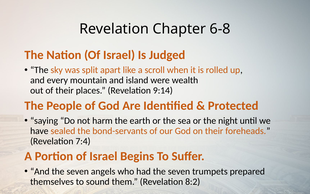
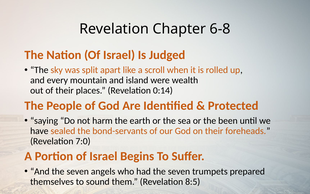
9:14: 9:14 -> 0:14 (163, 90)
night: night -> been (228, 121)
7:4: 7:4 -> 7:0 (83, 141)
8:2: 8:2 -> 8:5 (193, 181)
